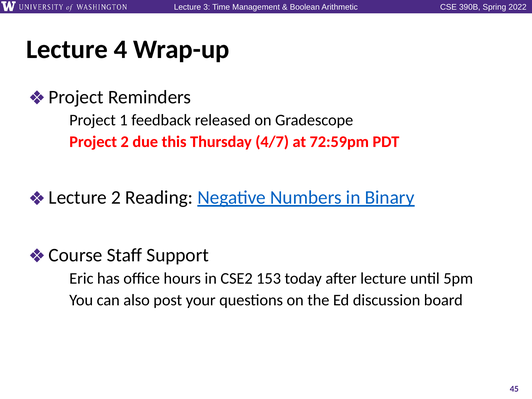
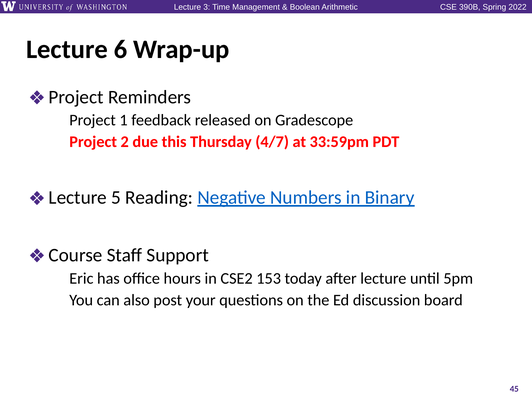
4: 4 -> 6 (121, 49)
72:59pm: 72:59pm -> 33:59pm (339, 142)
2: 2 -> 5 (116, 198)
